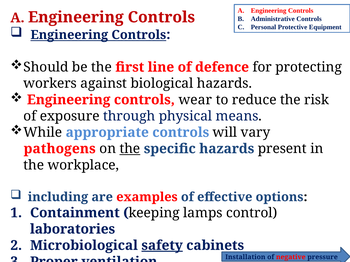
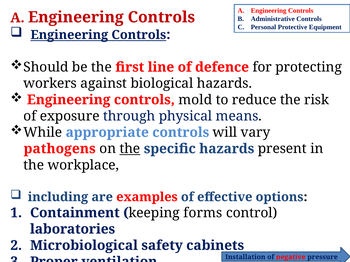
wear: wear -> mold (195, 100)
lamps: lamps -> forms (203, 213)
safety underline: present -> none (162, 246)
